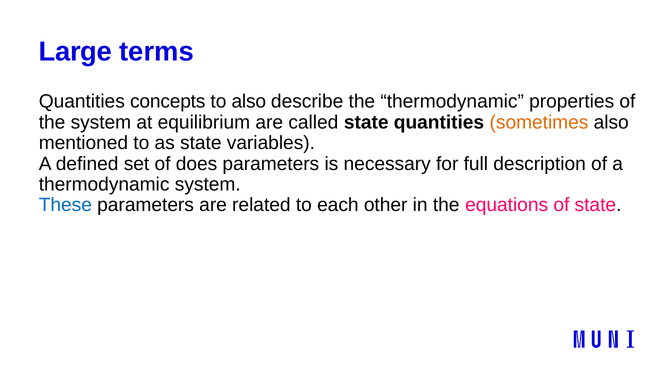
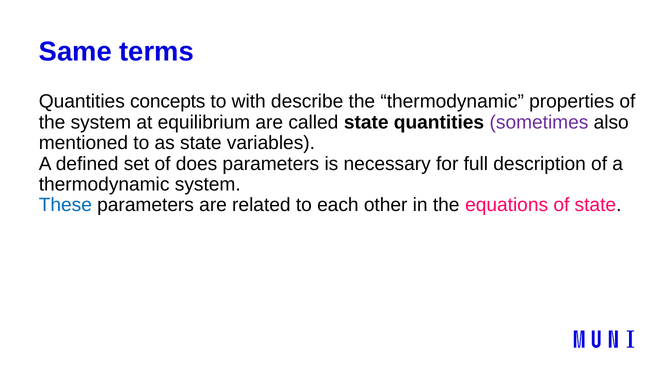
Large: Large -> Same (75, 52)
to also: also -> with (249, 101)
sometimes colour: orange -> purple (539, 122)
